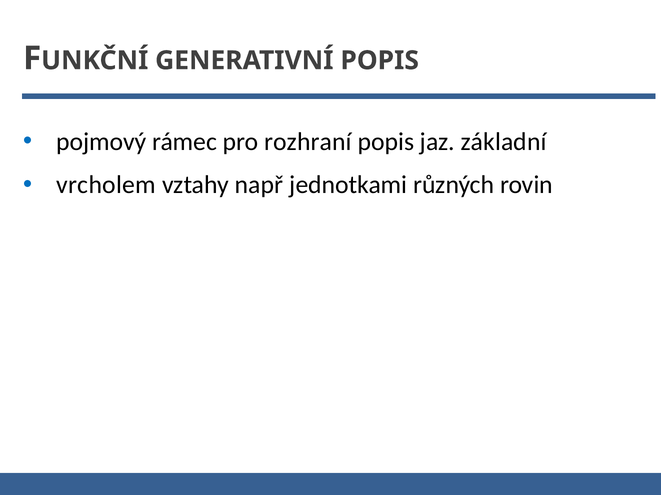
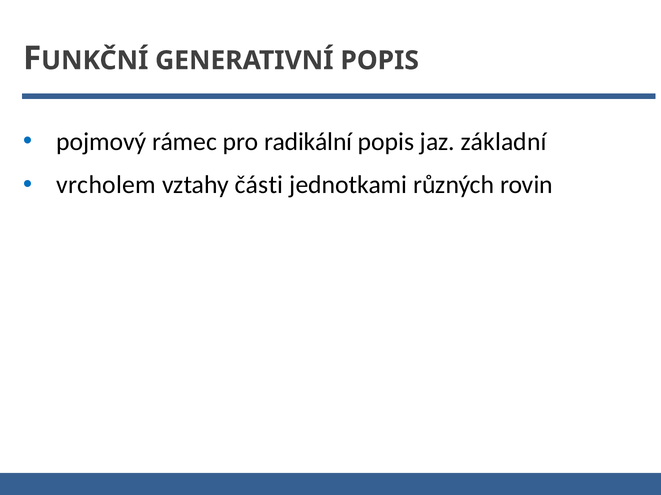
rozhraní: rozhraní -> radikální (308, 142)
např: např -> části (259, 185)
